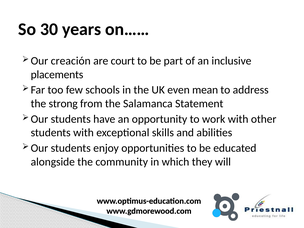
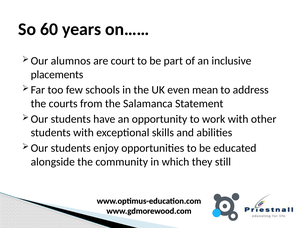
30: 30 -> 60 (49, 29)
creación: creación -> alumnos (71, 61)
strong: strong -> courts (63, 104)
will: will -> still (223, 162)
